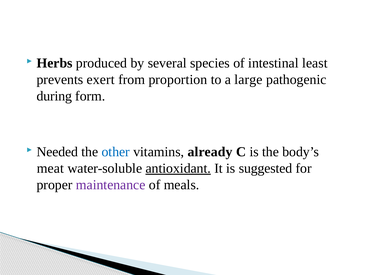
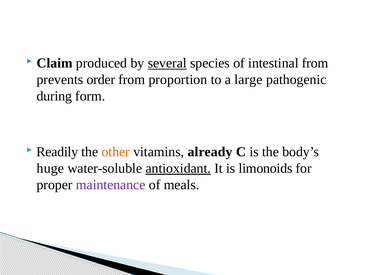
Herbs: Herbs -> Claim (55, 63)
several underline: none -> present (167, 63)
intestinal least: least -> from (315, 63)
exert: exert -> order (101, 80)
Needed: Needed -> Readily (57, 152)
other colour: blue -> orange (116, 152)
meat: meat -> huge (50, 169)
suggested: suggested -> limonoids (266, 169)
